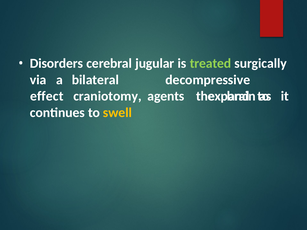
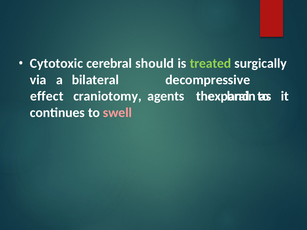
Disorders: Disorders -> Cytotoxic (56, 64)
jugular: jugular -> should (155, 64)
swell colour: yellow -> pink (117, 113)
